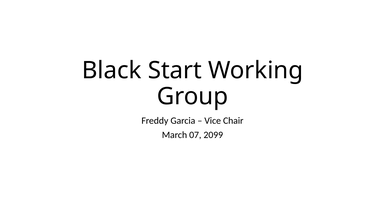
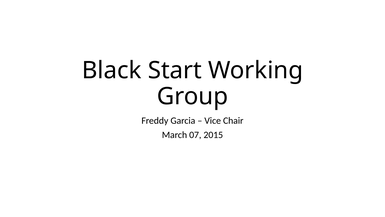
2099: 2099 -> 2015 (213, 135)
